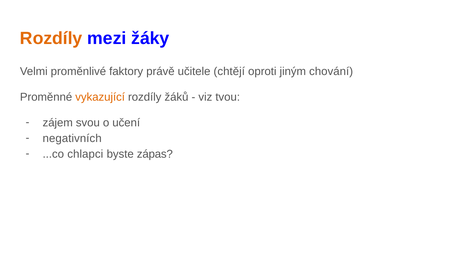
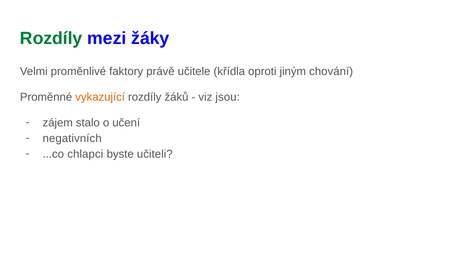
Rozdíly colour: orange -> green (51, 38)
chtějí: chtějí -> křídla (229, 71)
tvou: tvou -> jsou (228, 97)
svou: svou -> stalo (88, 123)
zápas: zápas -> učiteli (155, 154)
